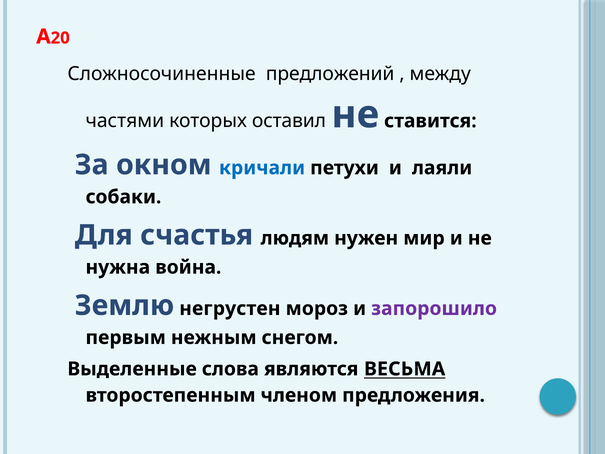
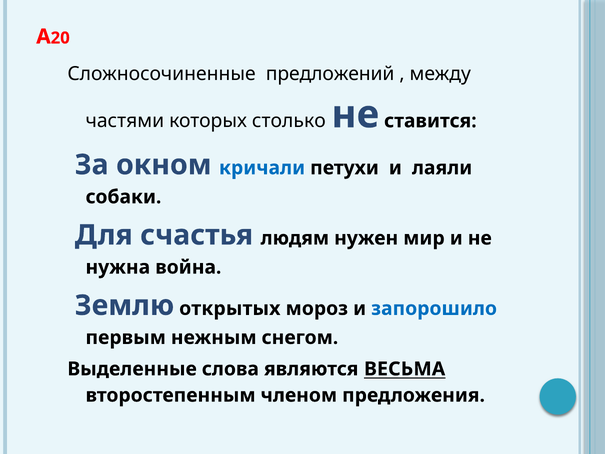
оставил: оставил -> столько (289, 121)
негрустен: негрустен -> открытых (230, 308)
запорошило colour: purple -> blue (434, 308)
